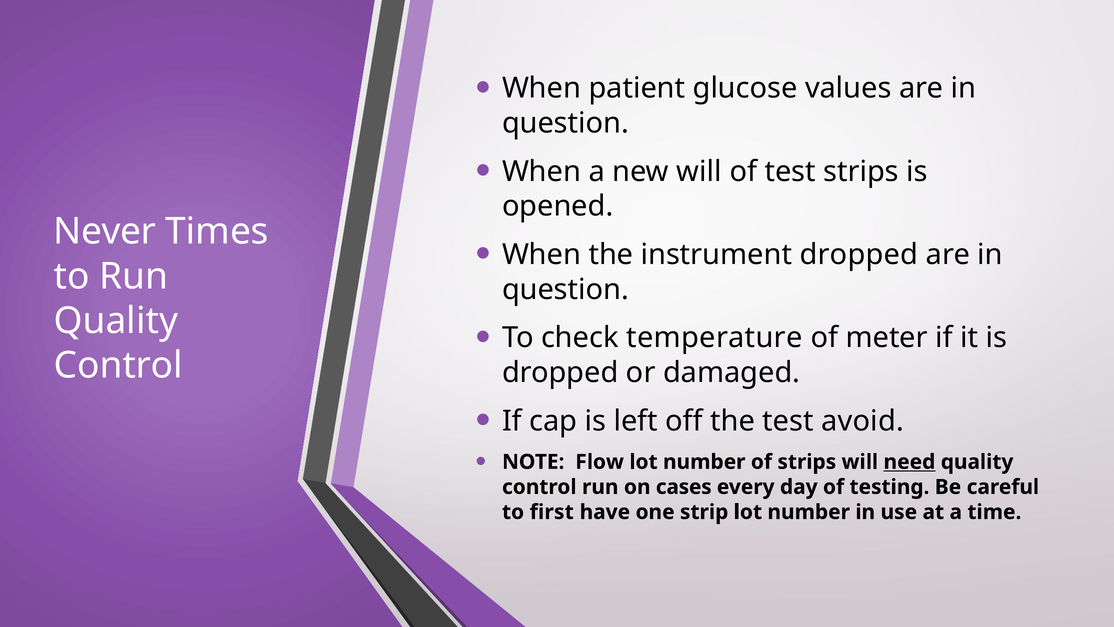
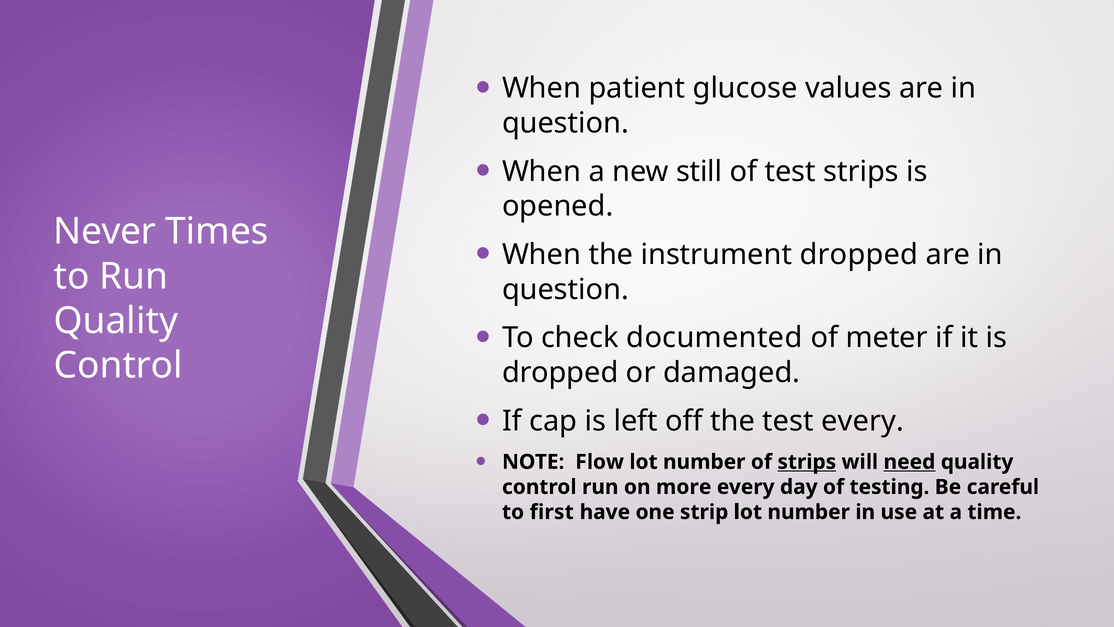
new will: will -> still (699, 171)
temperature: temperature -> documented (714, 338)
test avoid: avoid -> every (863, 421)
strips underline: none -> present (807, 462)
cases: cases -> more (684, 487)
